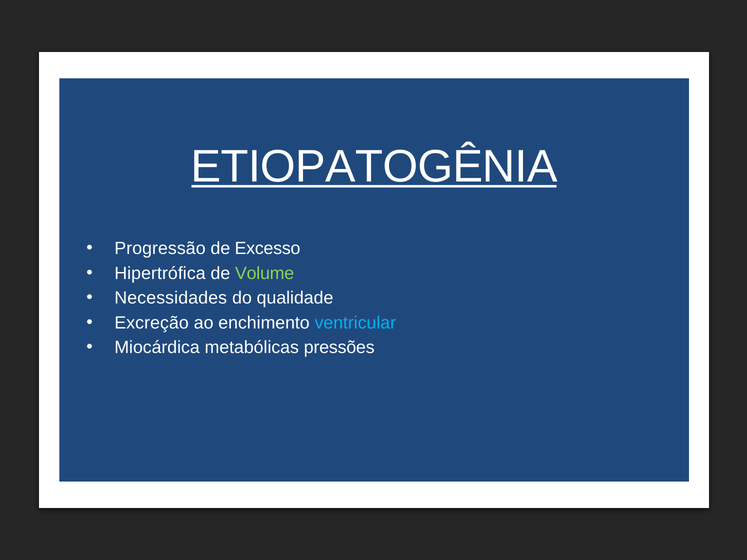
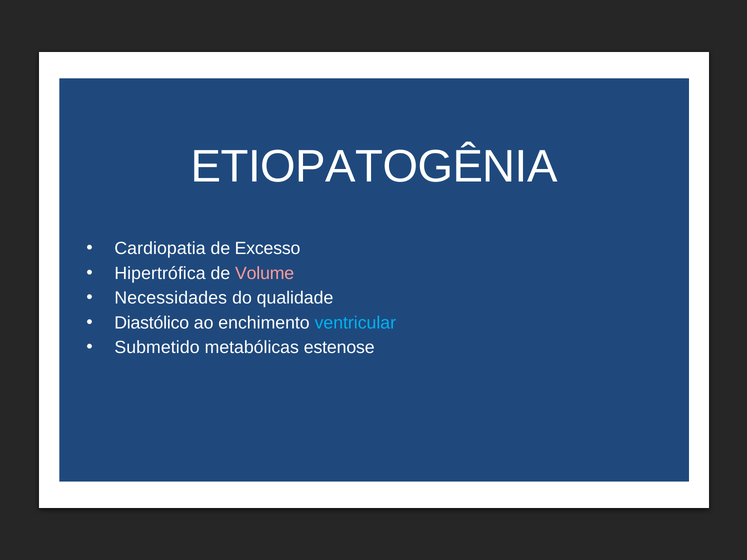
ETIOPATOGÊNIA underline: present -> none (374, 167)
Progressão: Progressão -> Cardiopatia (160, 249)
Volume colour: light green -> pink (265, 273)
Excreção: Excreção -> Diastólico (152, 323)
Miocárdica: Miocárdica -> Submetido (157, 348)
pressões: pressões -> estenose (339, 348)
